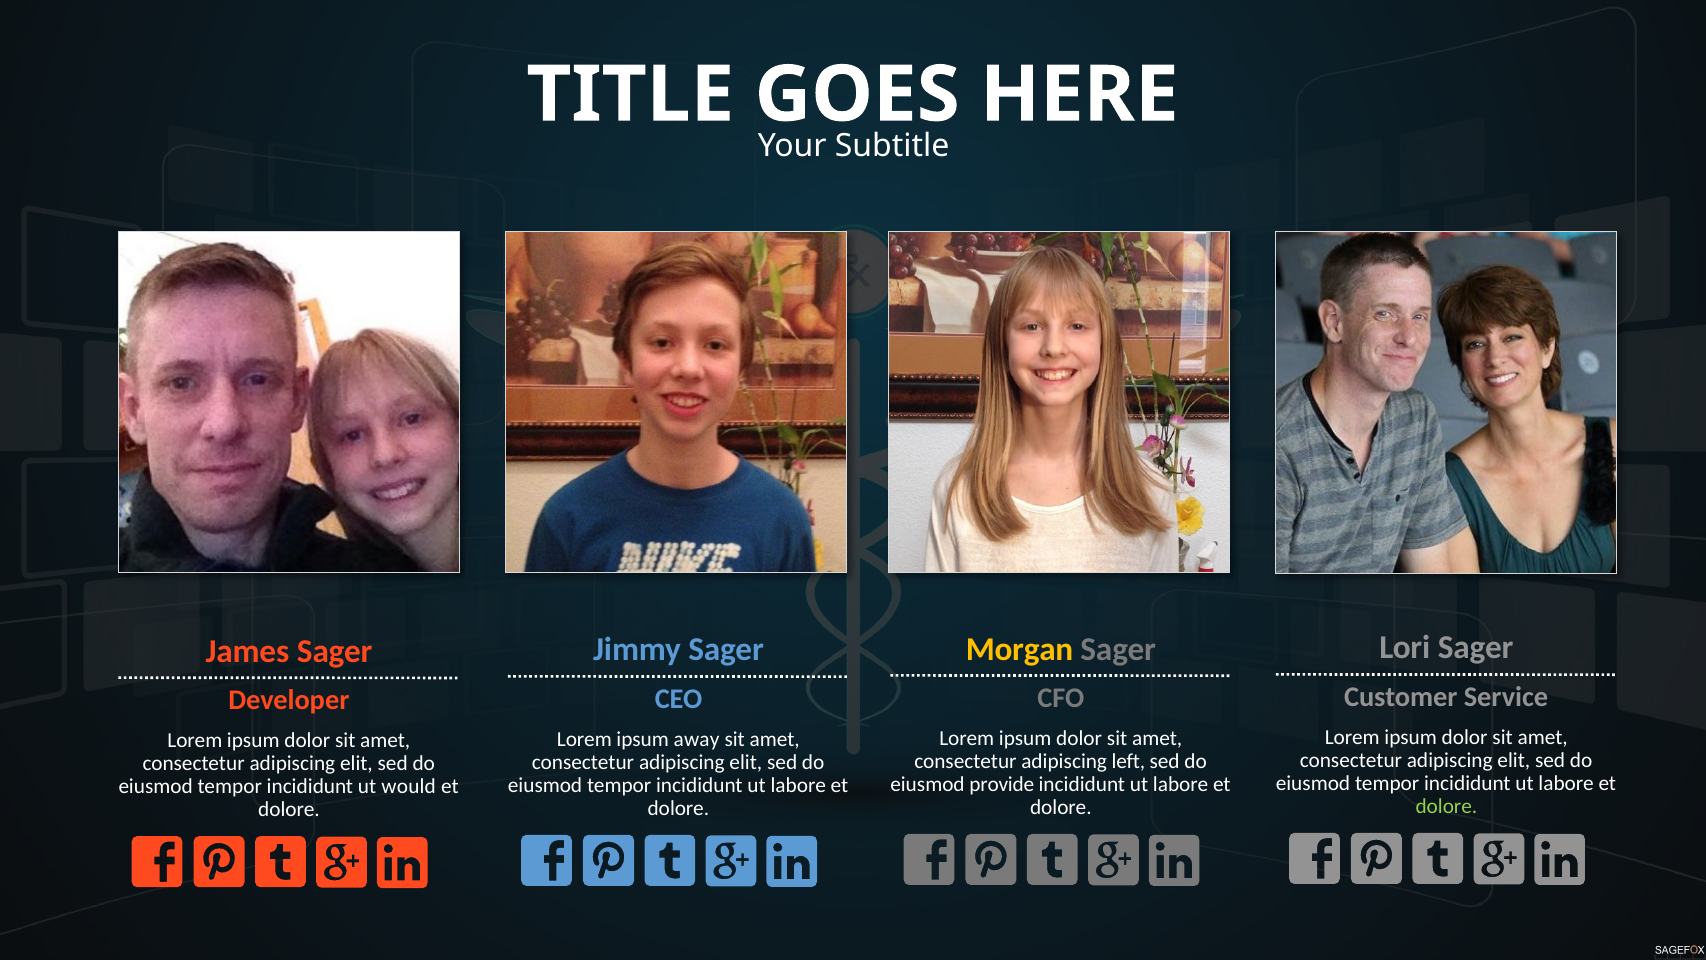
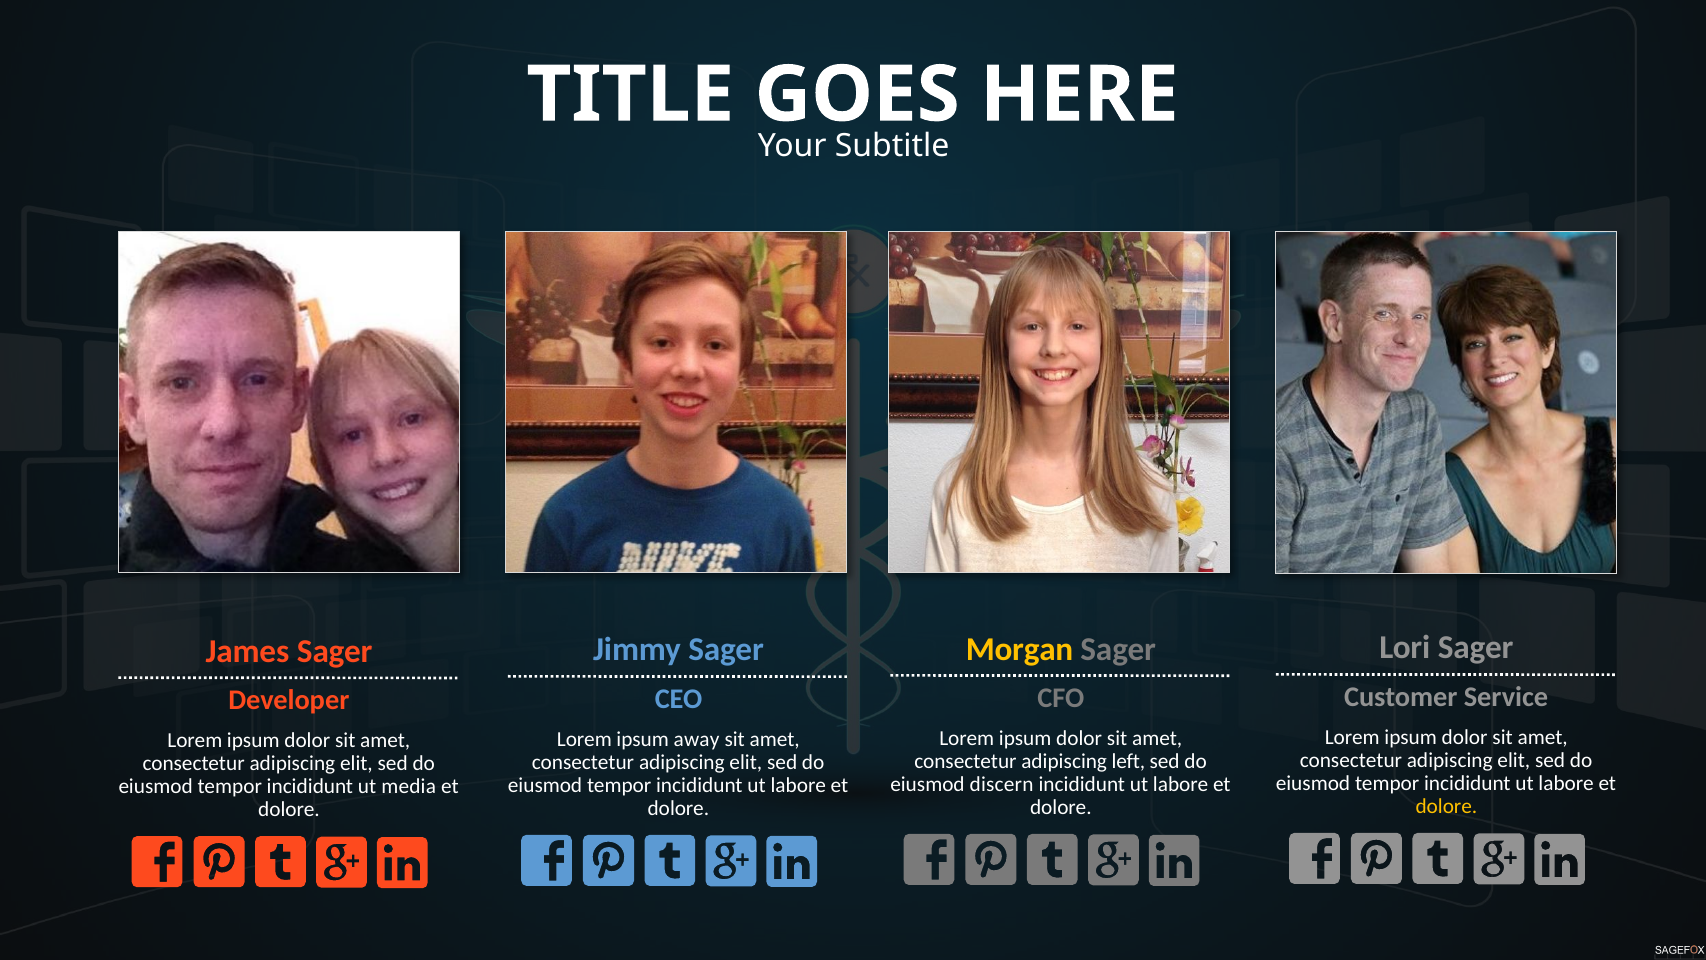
provide: provide -> discern (1002, 784)
would: would -> media (409, 786)
dolore colour: light green -> yellow (1446, 806)
